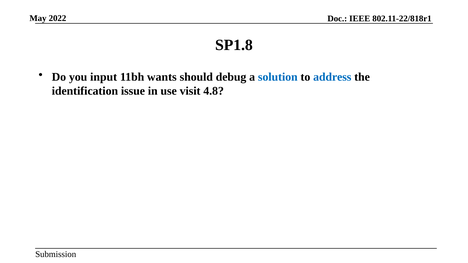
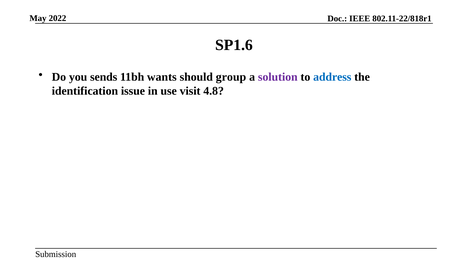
SP1.8: SP1.8 -> SP1.6 (234, 45)
input: input -> sends (104, 77)
debug: debug -> group (231, 77)
solution colour: blue -> purple (278, 77)
